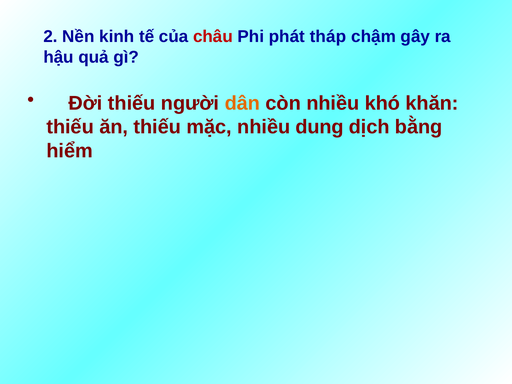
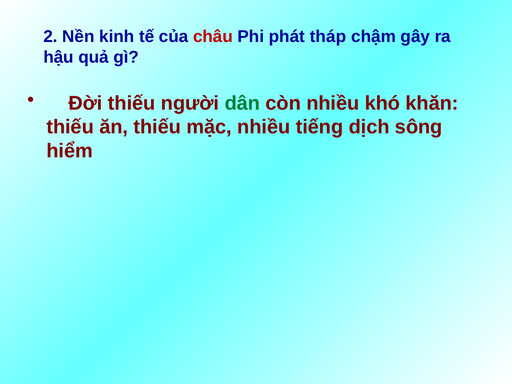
dân colour: orange -> green (242, 103)
dung: dung -> tiếng (319, 127)
bằng: bằng -> sông (419, 127)
